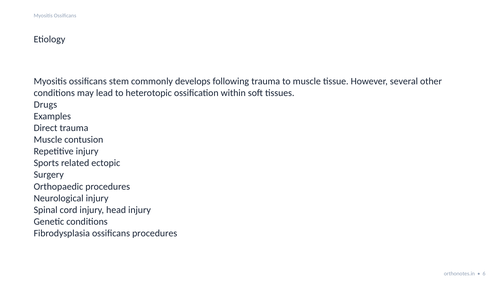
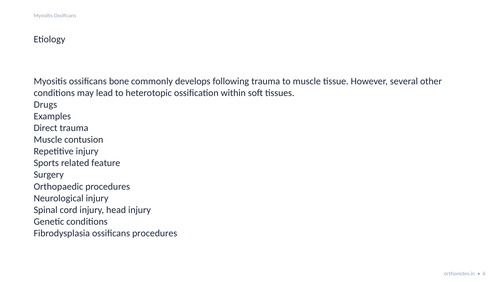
stem: stem -> bone (119, 81)
ectopic: ectopic -> feature (106, 163)
